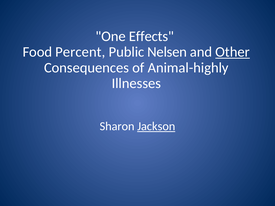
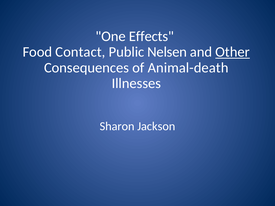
Percent: Percent -> Contact (80, 52)
Animal-highly: Animal-highly -> Animal-death (188, 68)
Jackson underline: present -> none (156, 126)
